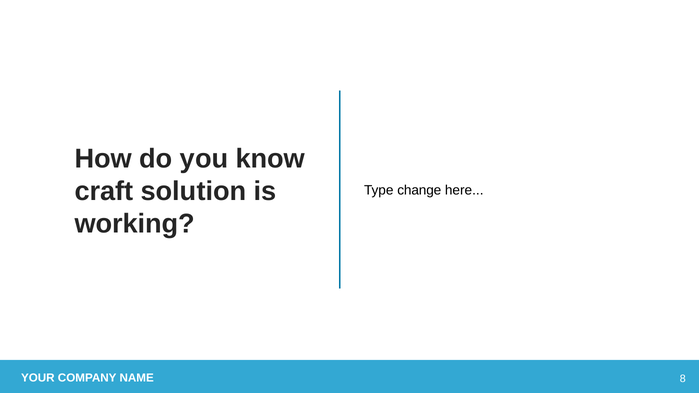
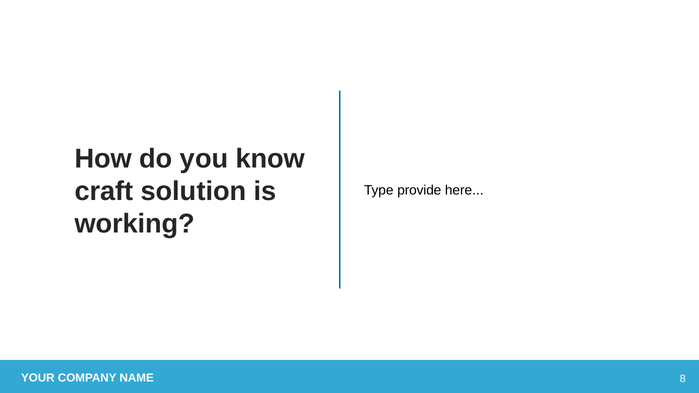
change: change -> provide (419, 191)
